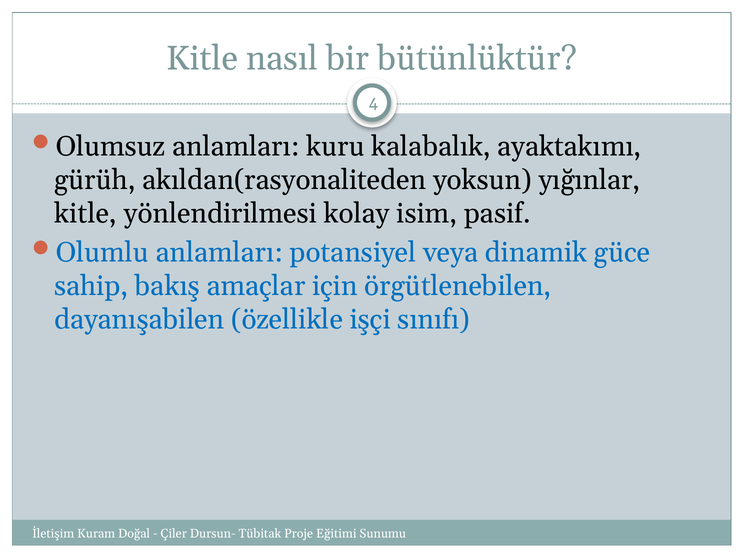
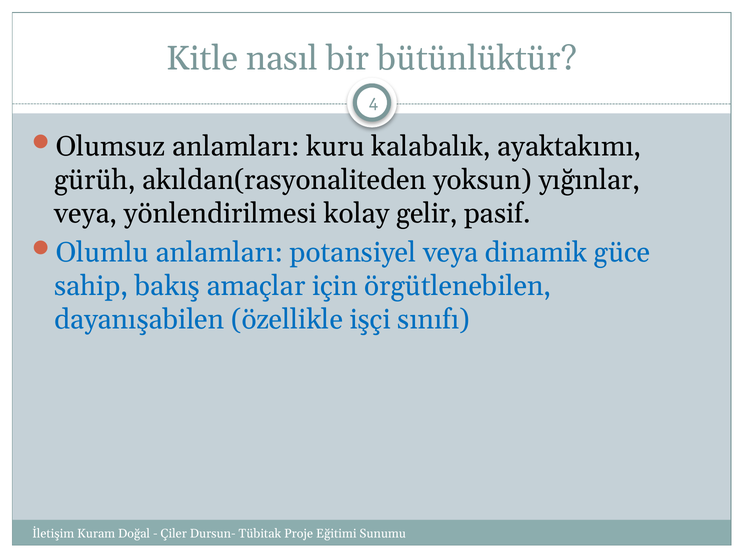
kitle: kitle -> veya (86, 214)
isim: isim -> gelir (427, 214)
